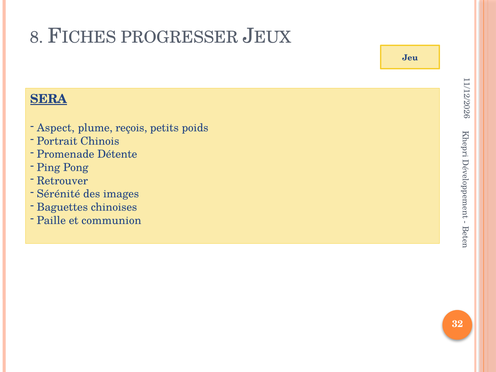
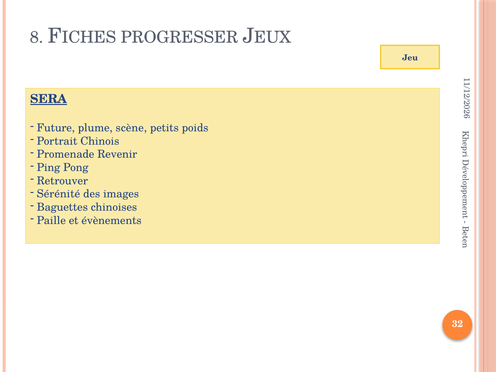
Aspect: Aspect -> Future (56, 128)
reçois: reçois -> scène (131, 128)
Détente: Détente -> Revenir (117, 154)
communion: communion -> évènements (111, 220)
